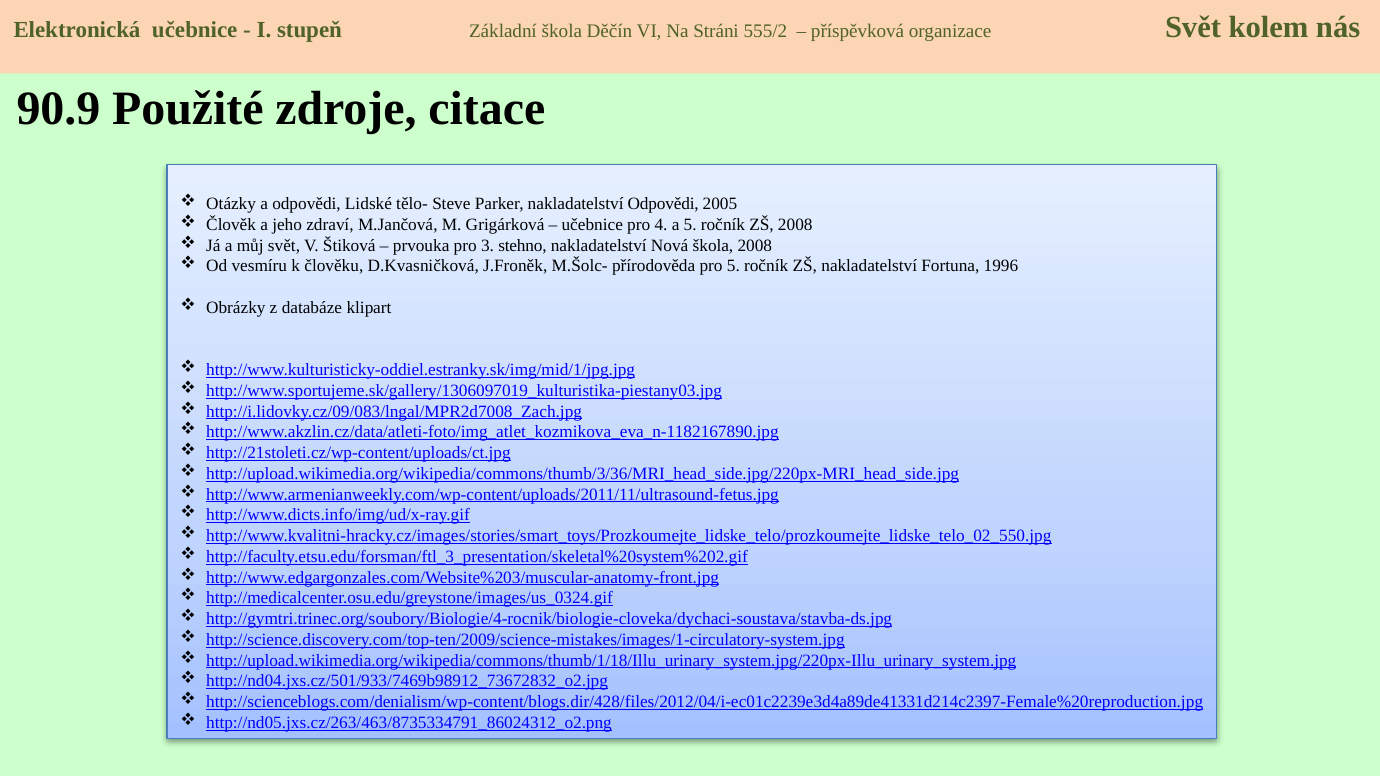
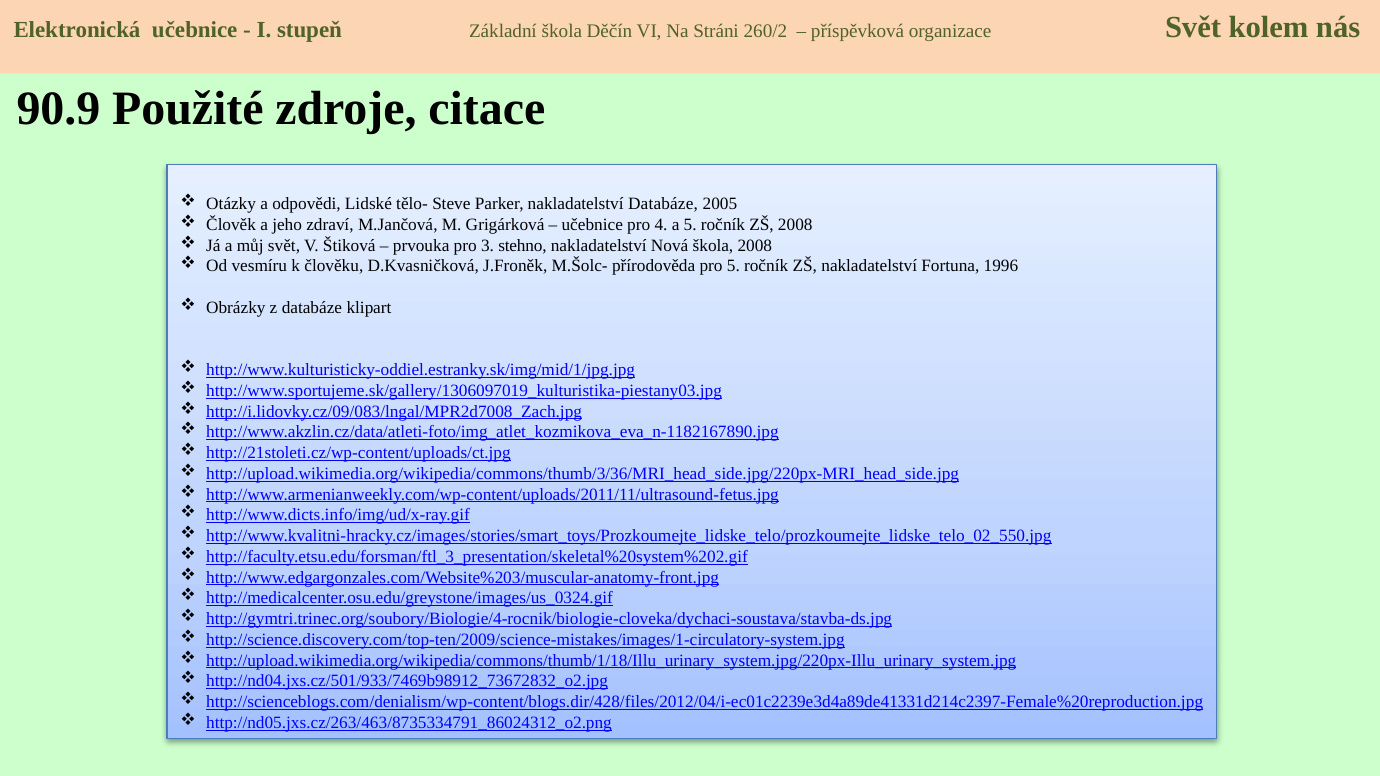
555/2: 555/2 -> 260/2 (765, 31)
nakladatelství Odpovědi: Odpovědi -> Databáze (663, 204)
